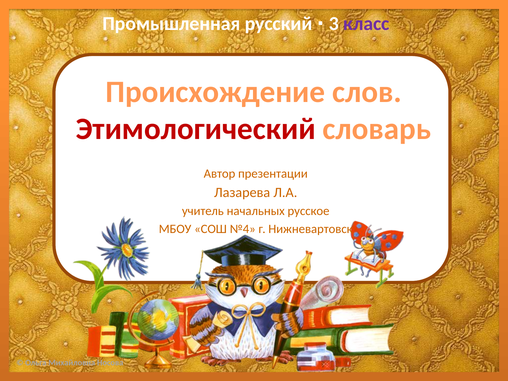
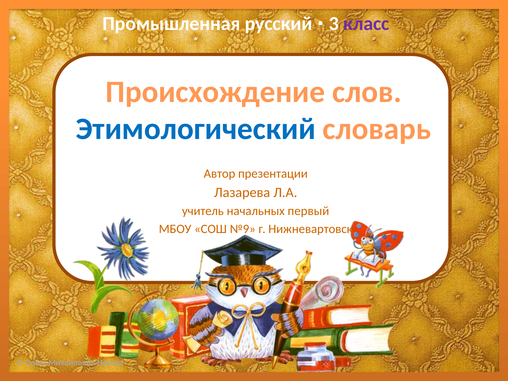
Этимологический colour: red -> blue (196, 129)
русское: русское -> первый (308, 211)
№4: №4 -> №9 (243, 229)
